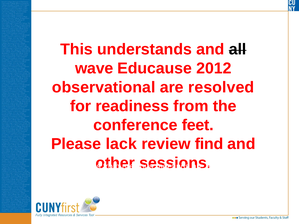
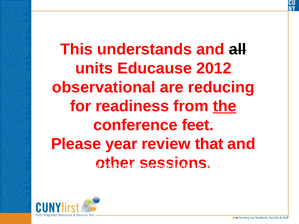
wave: wave -> units (94, 68)
resolved: resolved -> reducing (221, 87)
the underline: none -> present (225, 106)
lack: lack -> year (121, 144)
find: find -> that (209, 144)
